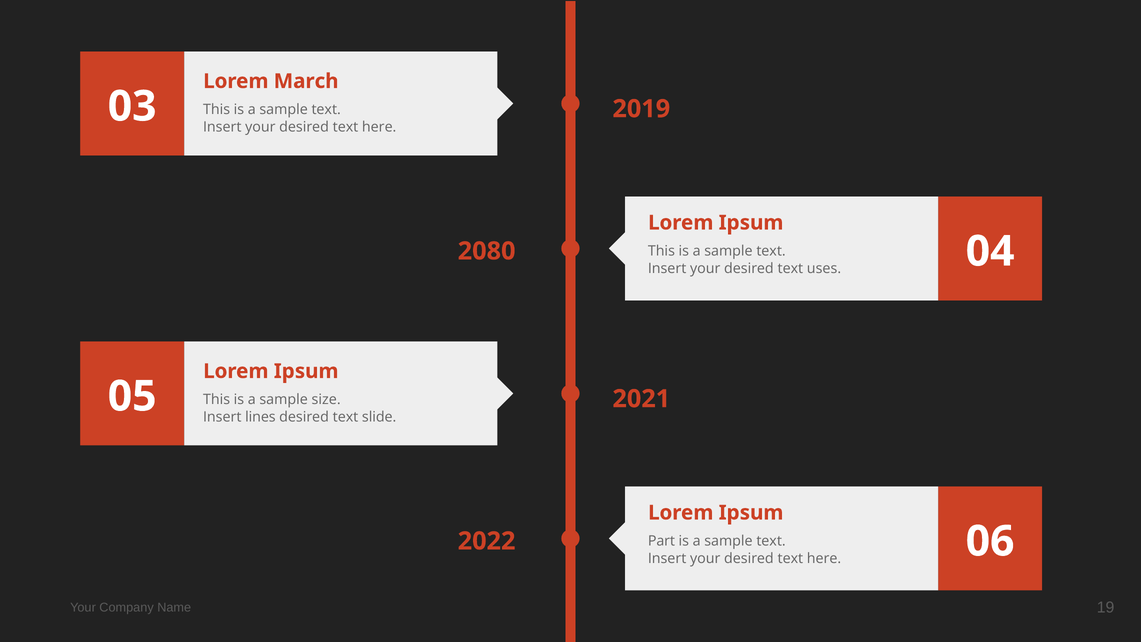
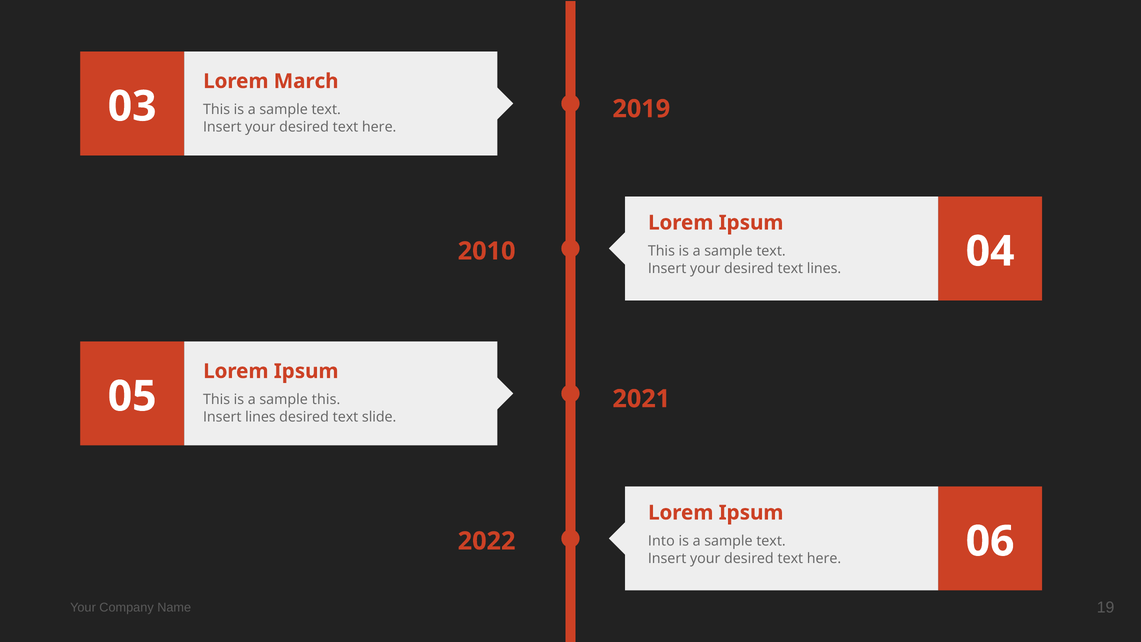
2080: 2080 -> 2010 (487, 251)
text uses: uses -> lines (824, 268)
sample size: size -> this (326, 400)
Part: Part -> Into (661, 541)
